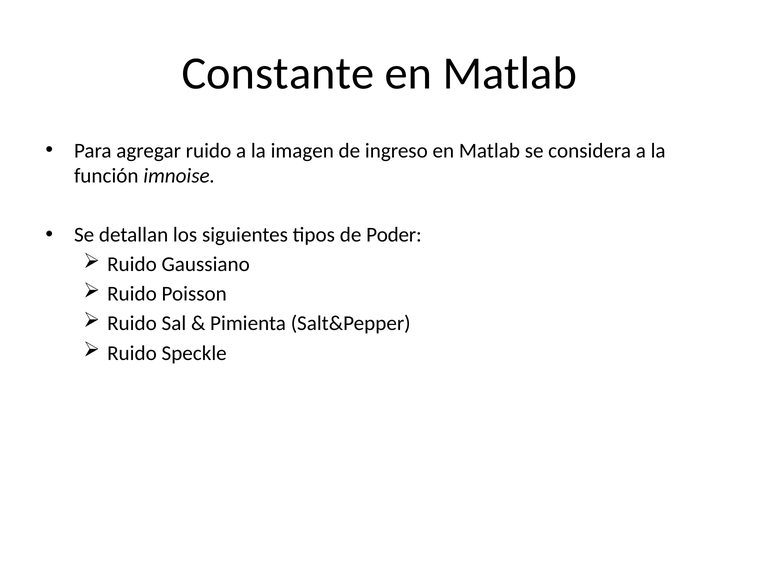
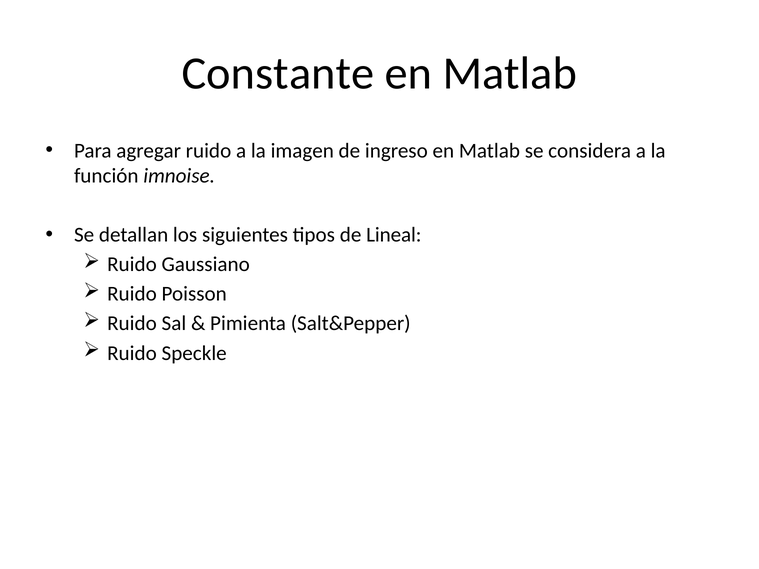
Poder: Poder -> Lineal (394, 235)
